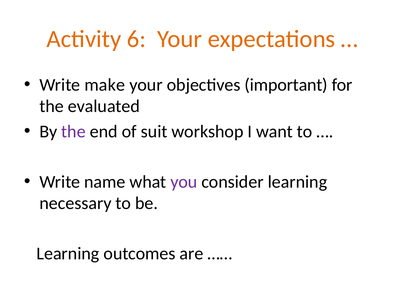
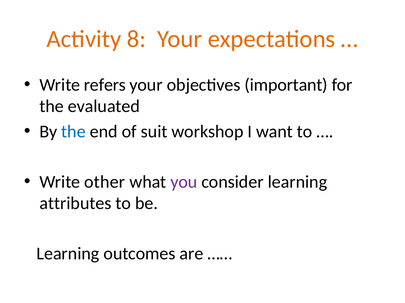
6: 6 -> 8 (137, 39)
make: make -> refers (105, 85)
the colour: purple -> blue (74, 132)
name: name -> other (105, 182)
necessary: necessary -> attributes (76, 204)
